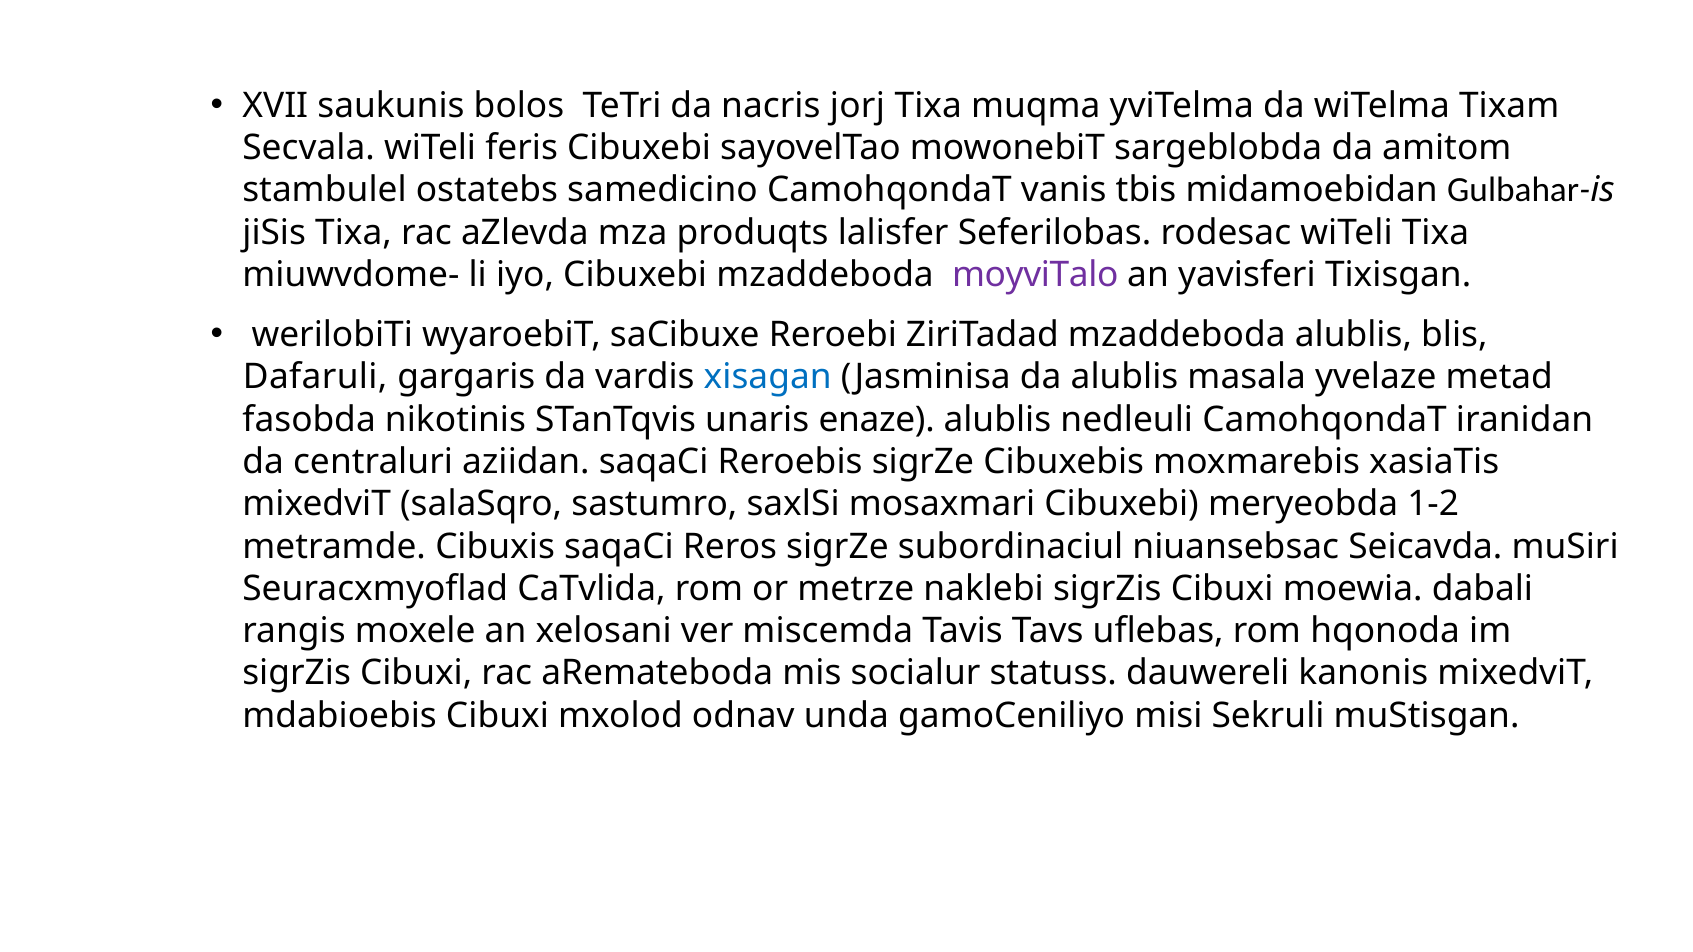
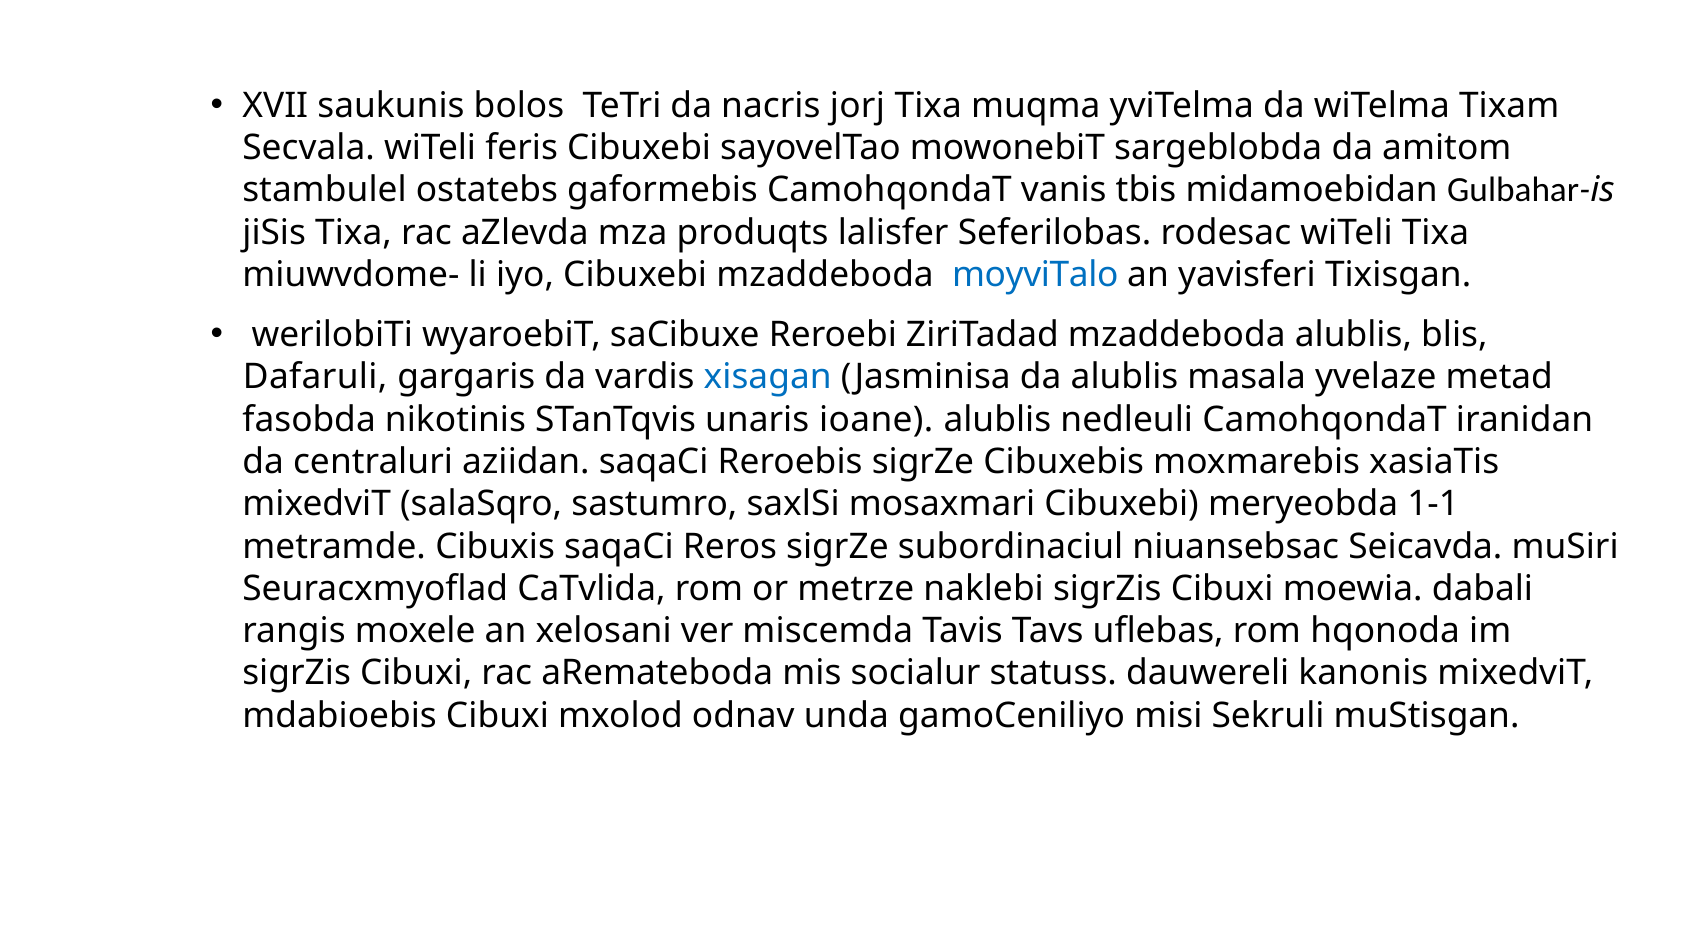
samedicino: samedicino -> gaformebis (663, 190)
moyviTalo colour: purple -> blue (1035, 275)
enaze: enaze -> ioane (876, 420)
1-2: 1-2 -> 1-1 (1433, 504)
